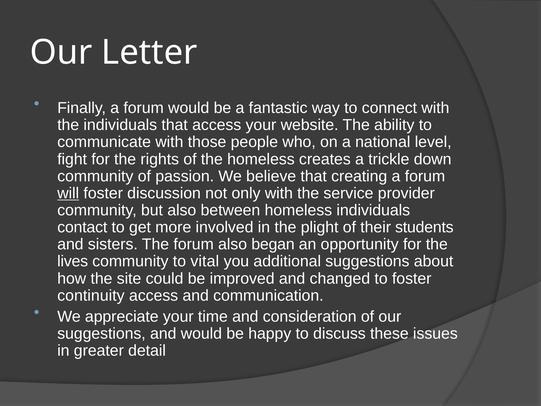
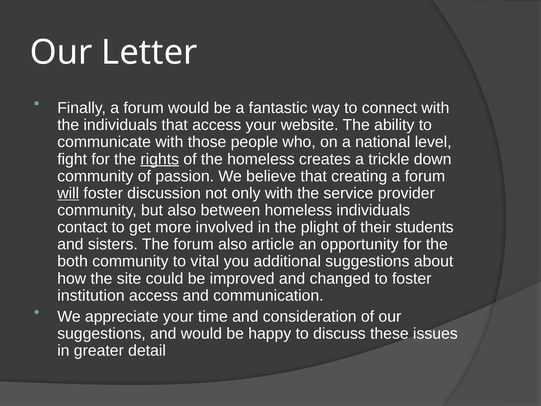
rights underline: none -> present (160, 159)
began: began -> article (273, 244)
lives: lives -> both (73, 261)
continuity: continuity -> institution (91, 295)
